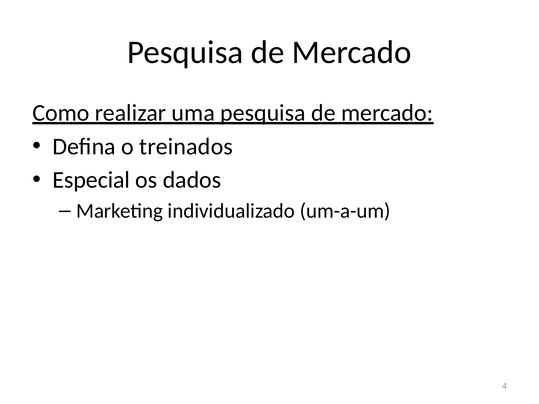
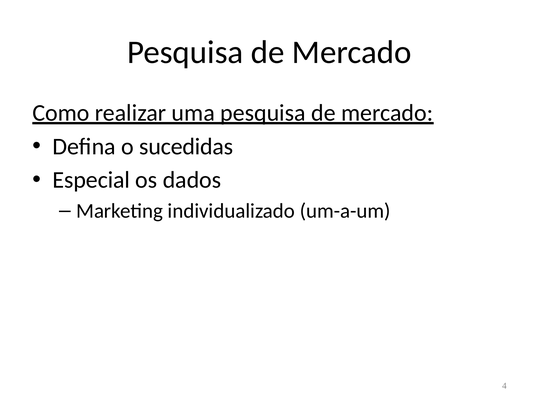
treinados: treinados -> sucedidas (186, 147)
